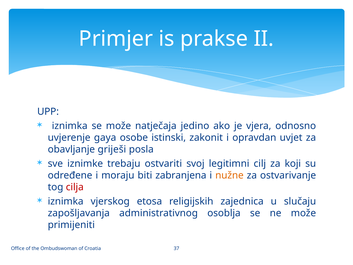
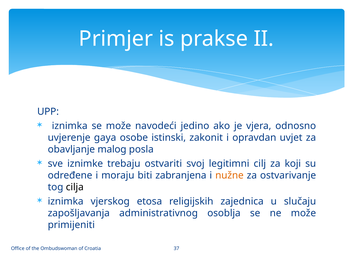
natječaja: natječaja -> navodeći (156, 126)
griješi: griješi -> malog (112, 149)
cilja colour: red -> black (75, 187)
